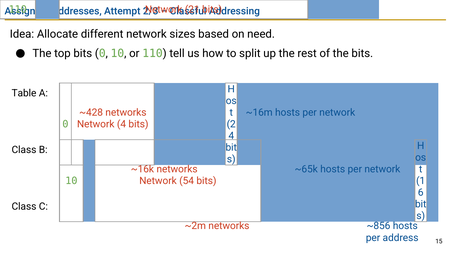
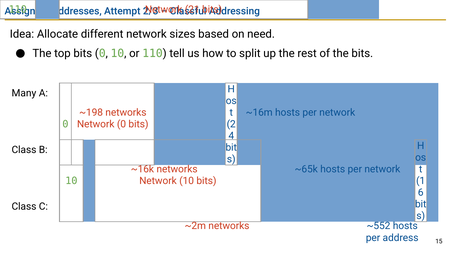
Table: Table -> Many (24, 93)
~428: ~428 -> ~198 (91, 112)
Network 4: 4 -> 0 (121, 124)
Network 54: 54 -> 10 (187, 181)
~856: ~856 -> ~552 (379, 226)
